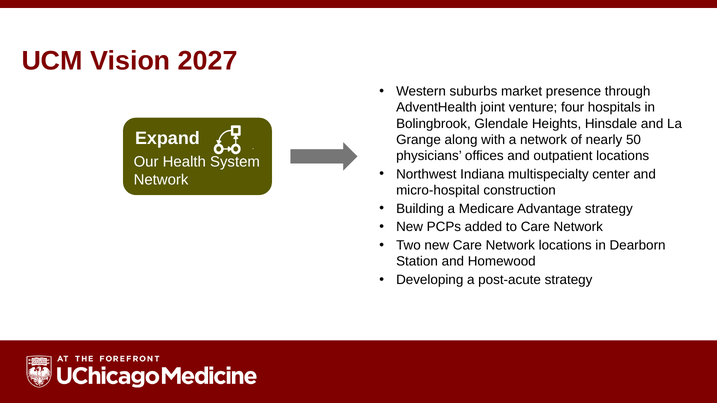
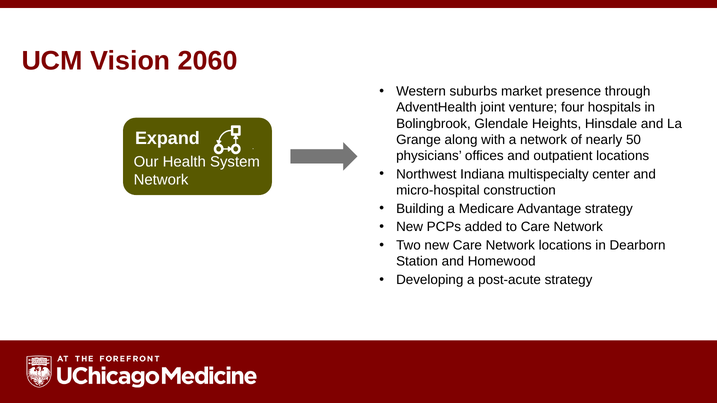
2027: 2027 -> 2060 (208, 61)
